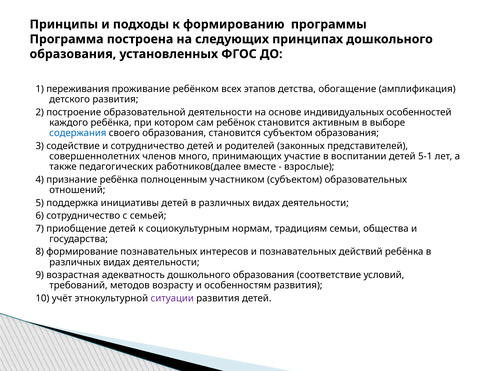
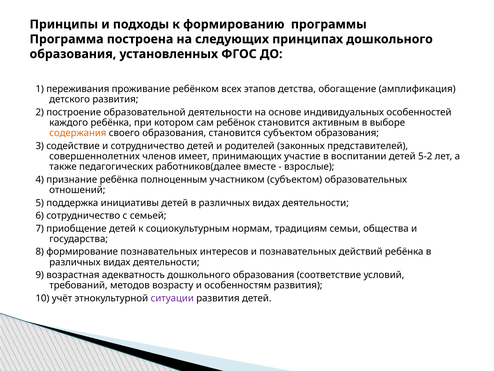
содержания colour: blue -> orange (78, 133)
много: много -> имеет (194, 156)
5-1: 5-1 -> 5-2 (425, 156)
